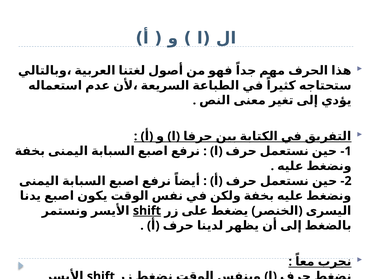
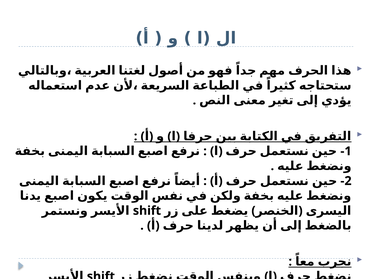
shift underline: present -> none (147, 211)
